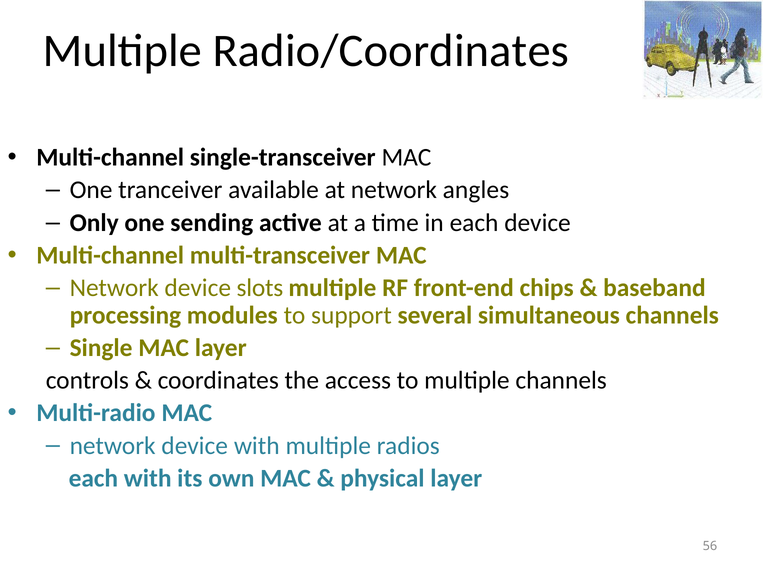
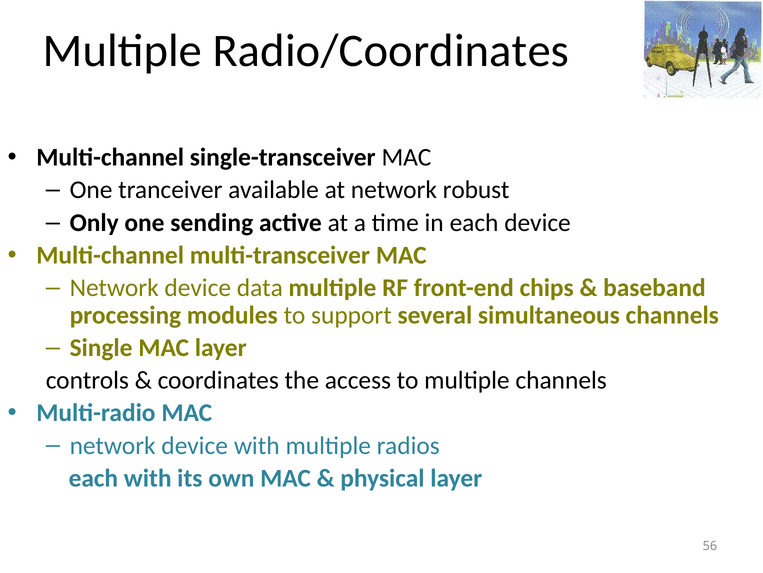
angles: angles -> robust (476, 190)
slots: slots -> data (260, 287)
